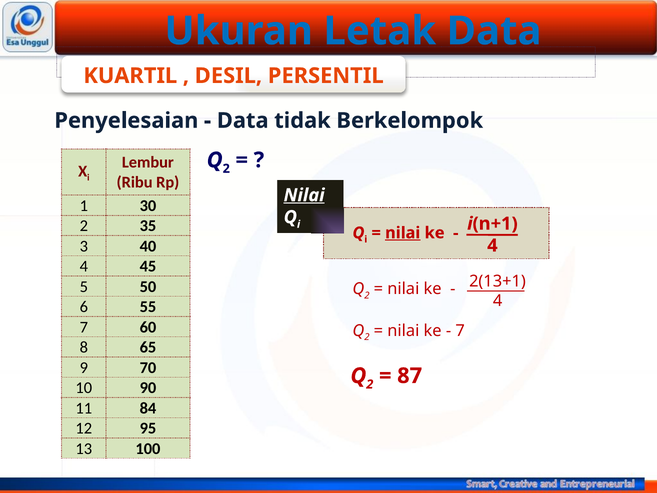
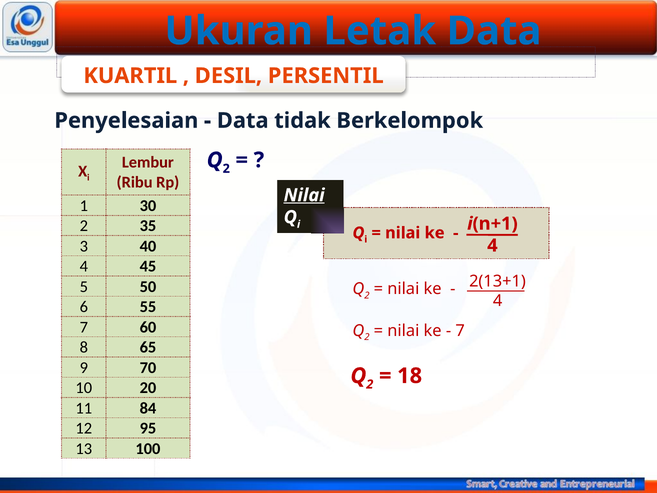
nilai underline: present -> none (403, 233)
87: 87 -> 18 (410, 376)
90: 90 -> 20 (148, 388)
